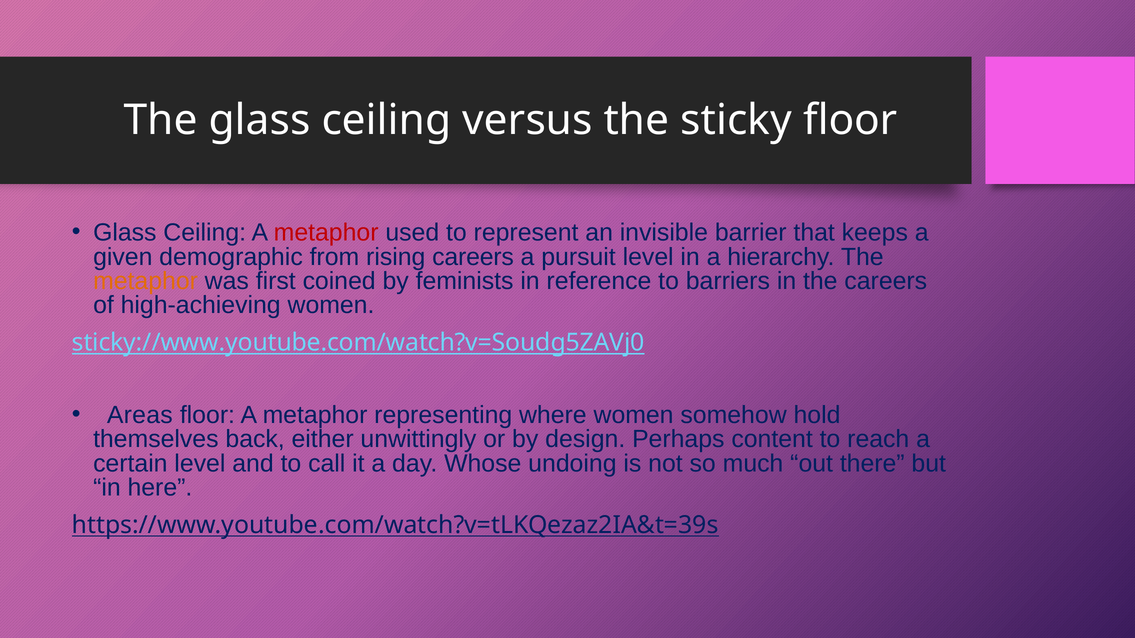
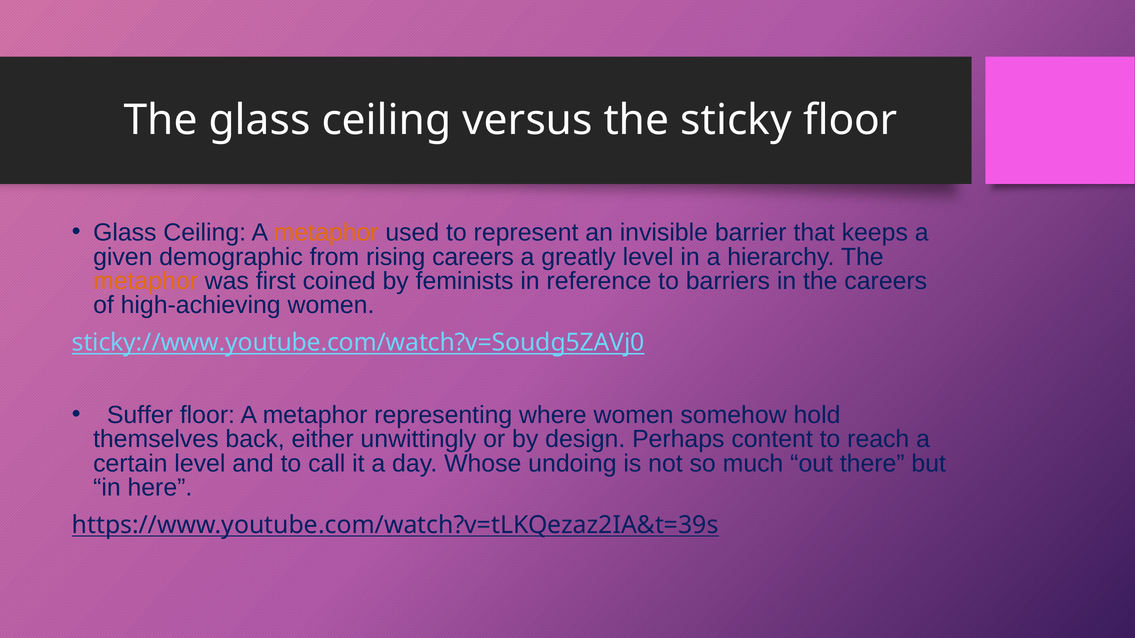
metaphor colour: red -> orange (326, 233)
pursuit: pursuit -> greatly (579, 257)
Areas: Areas -> Suffer (140, 415)
